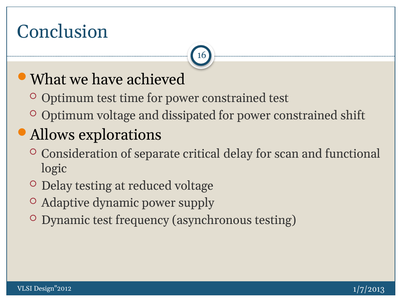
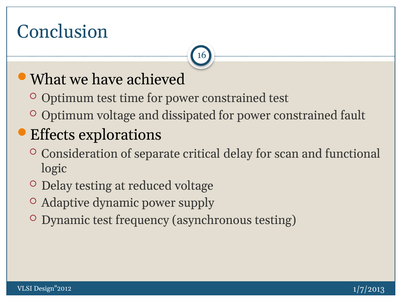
shift: shift -> fault (353, 115)
Allows: Allows -> Effects (53, 135)
